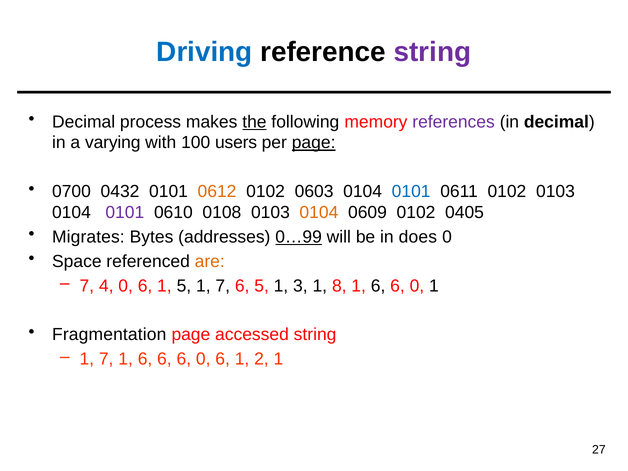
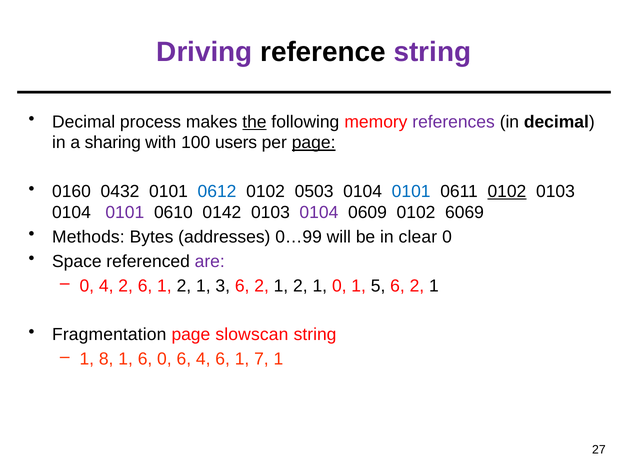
Driving colour: blue -> purple (204, 52)
varying: varying -> sharing (113, 143)
0700: 0700 -> 0160 (71, 192)
0612 colour: orange -> blue (217, 192)
0603: 0603 -> 0503 (314, 192)
0102 underline: none -> present (507, 192)
0108: 0108 -> 0142 (222, 213)
0104 colour: orange -> purple (319, 213)
0405: 0405 -> 6069 (465, 213)
Migrates: Migrates -> Methods (88, 237)
0…99 underline: present -> none (299, 237)
does: does -> clear (418, 237)
are colour: orange -> purple (210, 261)
7: 7 -> 0 (87, 286)
4 0: 0 -> 2 (126, 286)
6 1 5: 5 -> 2 (184, 286)
7: 7 -> 3 (223, 286)
5: 5 -> 2 (262, 286)
3: 3 -> 2 (300, 286)
1 8: 8 -> 0 (339, 286)
6: 6 -> 5 (378, 286)
0: 0 -> 2 (417, 286)
accessed: accessed -> slowscan (252, 335)
7: 7 -> 8 (106, 359)
6: 6 -> 0 (164, 359)
0: 0 -> 4 (203, 359)
2: 2 -> 7 (261, 359)
